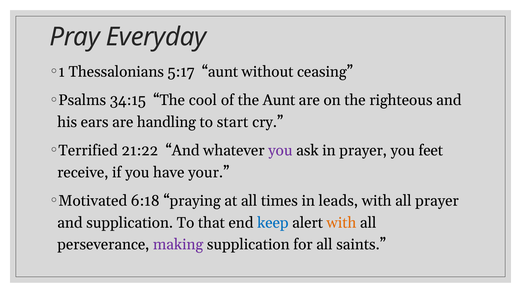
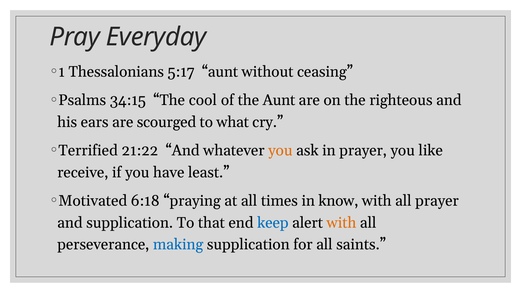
handling: handling -> scourged (167, 122)
start: start -> what (233, 122)
you colour: purple -> orange (280, 151)
feet: feet -> like (431, 151)
your: your -> least (209, 172)
leads: leads -> know (338, 201)
making colour: purple -> blue (178, 245)
